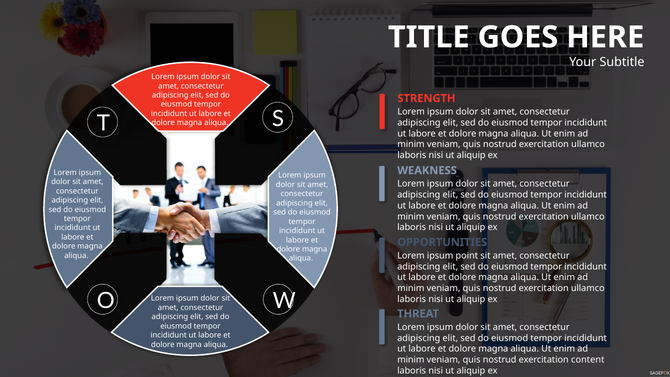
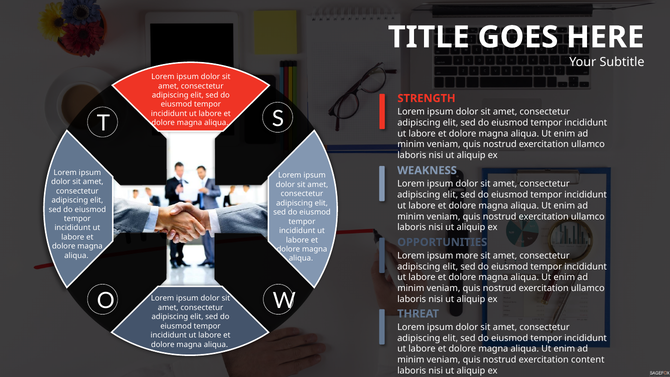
point: point -> more (467, 256)
